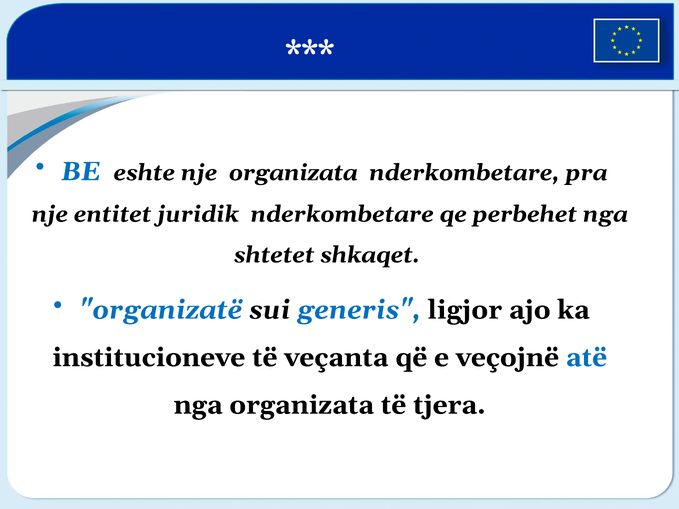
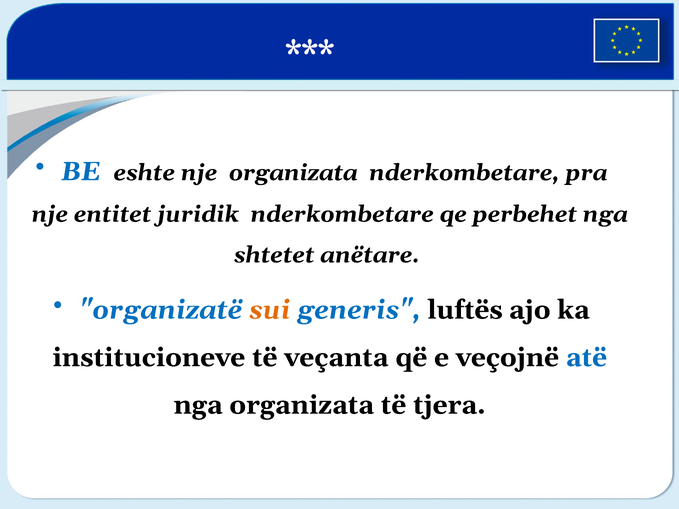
shkaqet: shkaqet -> anëtare (370, 255)
sui colour: black -> orange (270, 310)
ligjor: ligjor -> luftës (465, 310)
